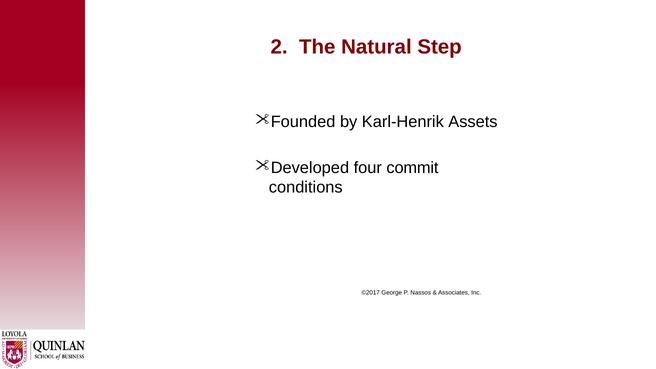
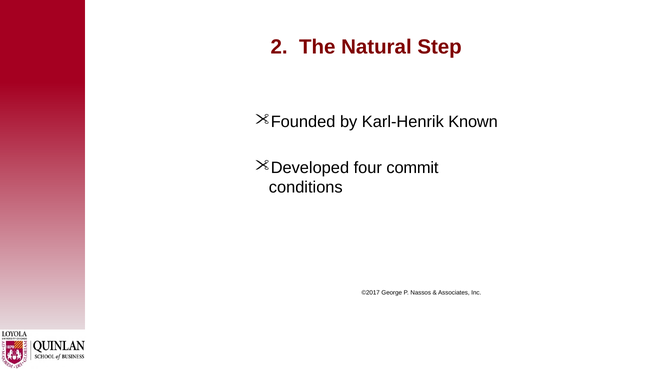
Assets: Assets -> Known (473, 122)
